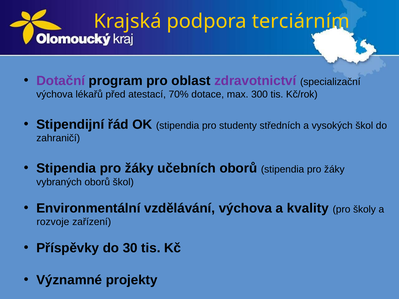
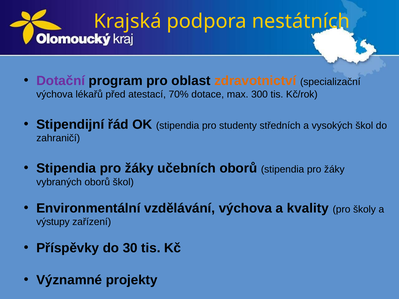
terciárním: terciárním -> nestátních (301, 21)
zdravotnictví colour: purple -> orange (255, 81)
rozvoje: rozvoje -> výstupy (53, 222)
